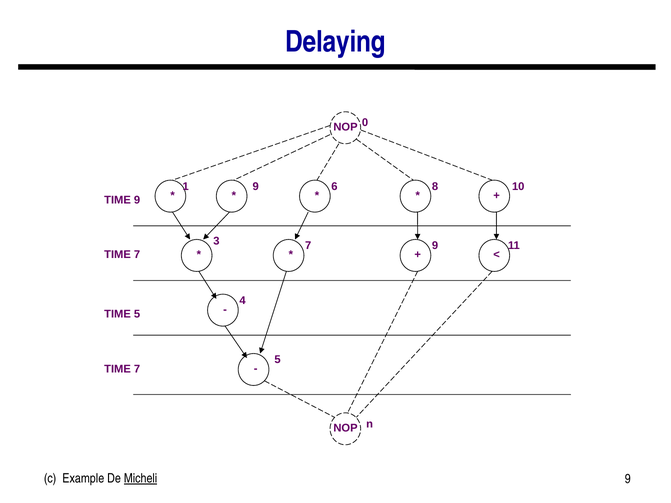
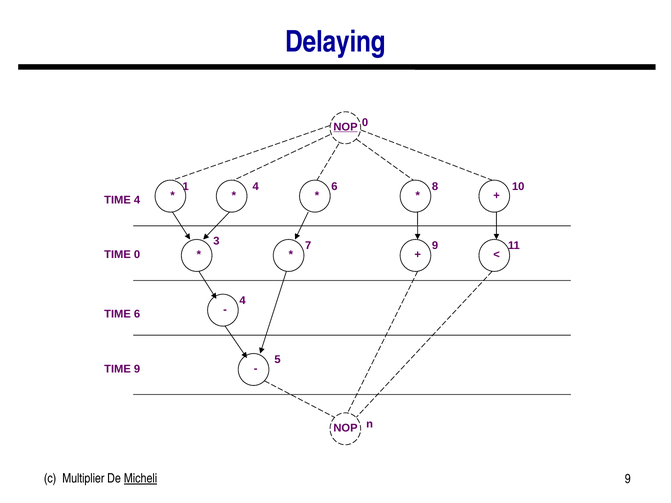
NOP underline: none -> present (346, 127)
1 9: 9 -> 4 (256, 186)
TIME 9: 9 -> 4 (137, 200)
7: 7 -> 0 (137, 255)
TIME 5: 5 -> 6 (137, 314)
7: 7 -> 9 (137, 369)
Example: Example -> Multiplier (83, 479)
